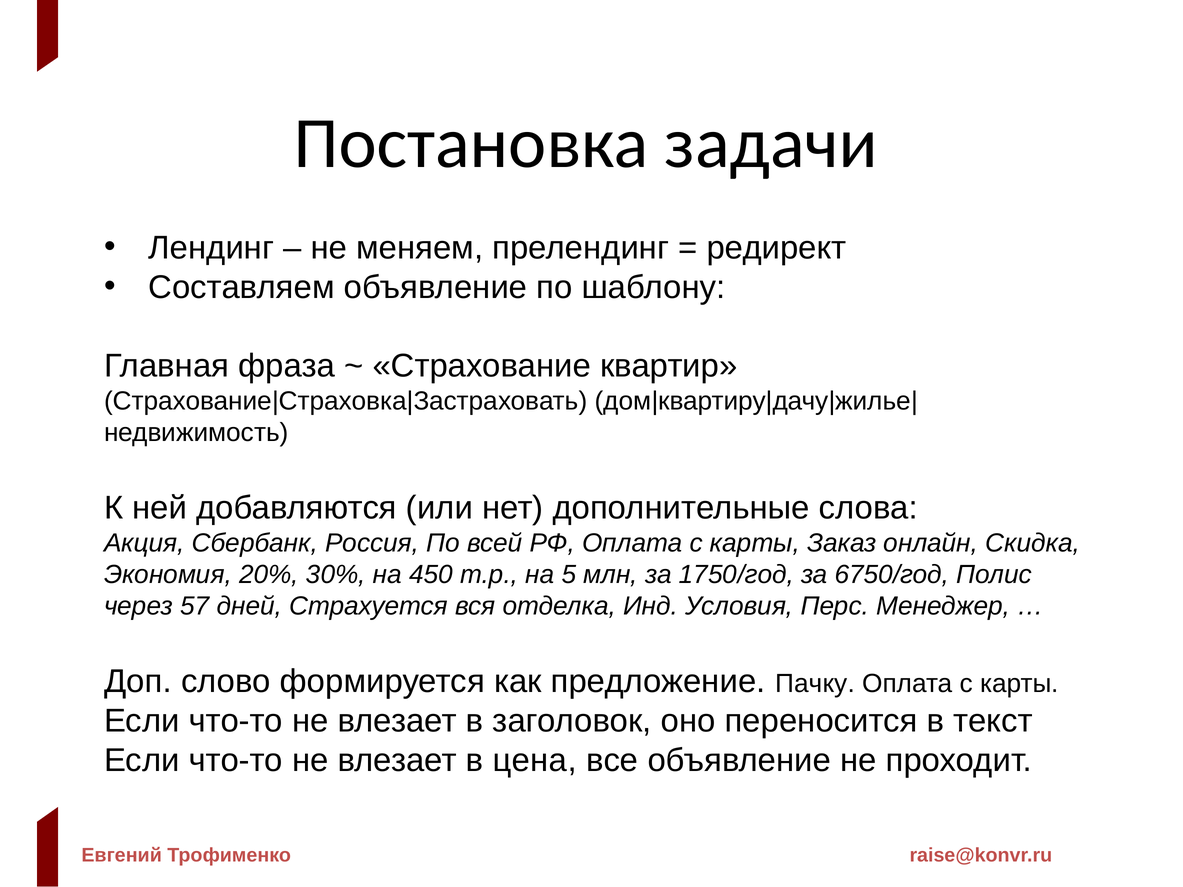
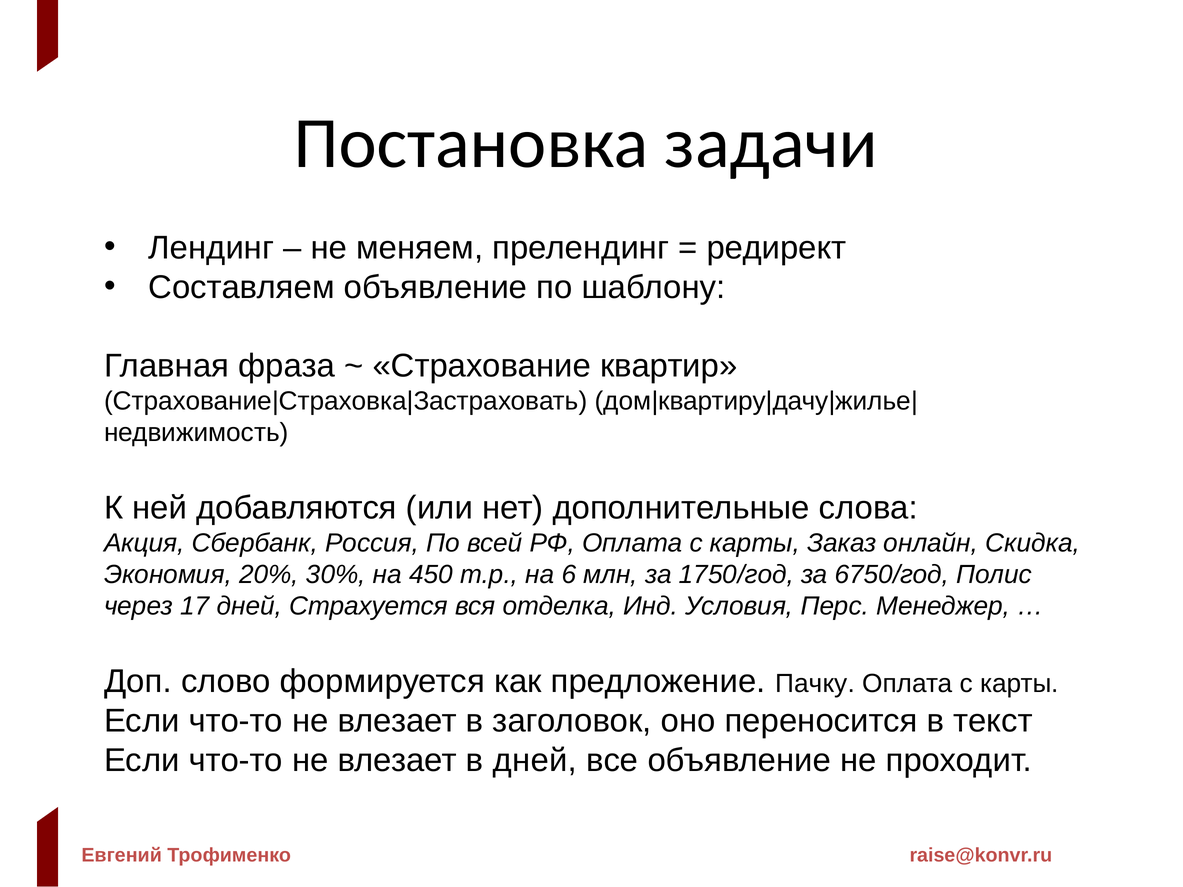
5: 5 -> 6 (569, 575)
57: 57 -> 17 (195, 606)
в цена: цена -> дней (535, 761)
